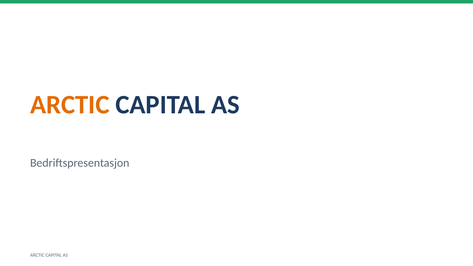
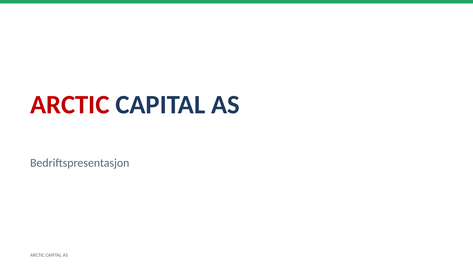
ARCTIC colour: orange -> red (70, 105)
